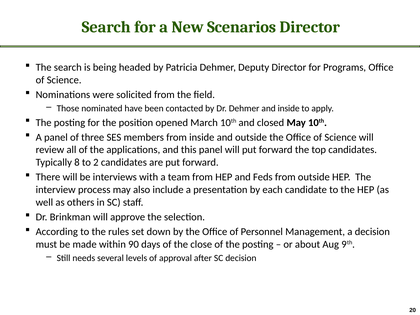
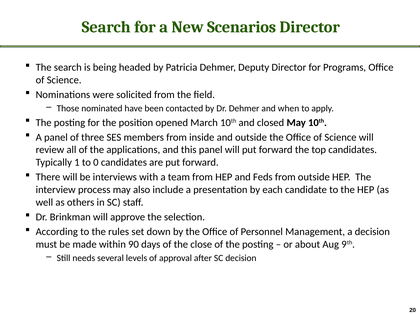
and inside: inside -> when (289, 108)
8: 8 -> 1 (77, 162)
2: 2 -> 0 (96, 162)
